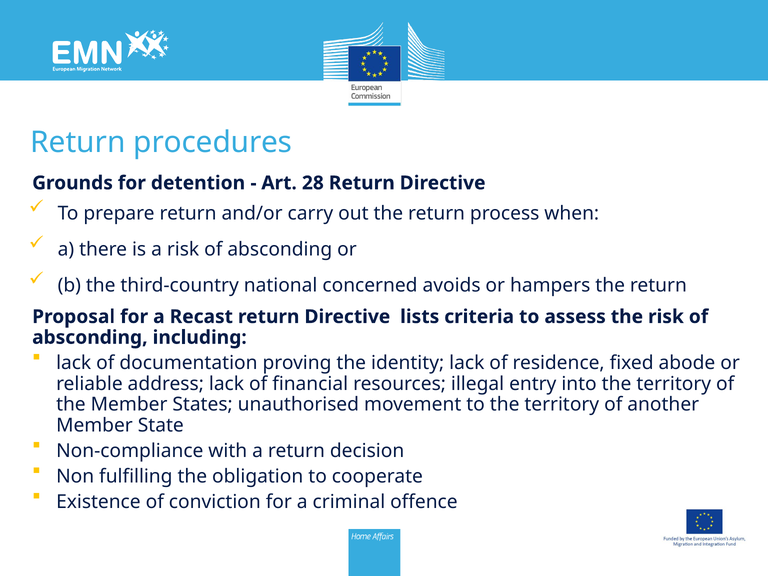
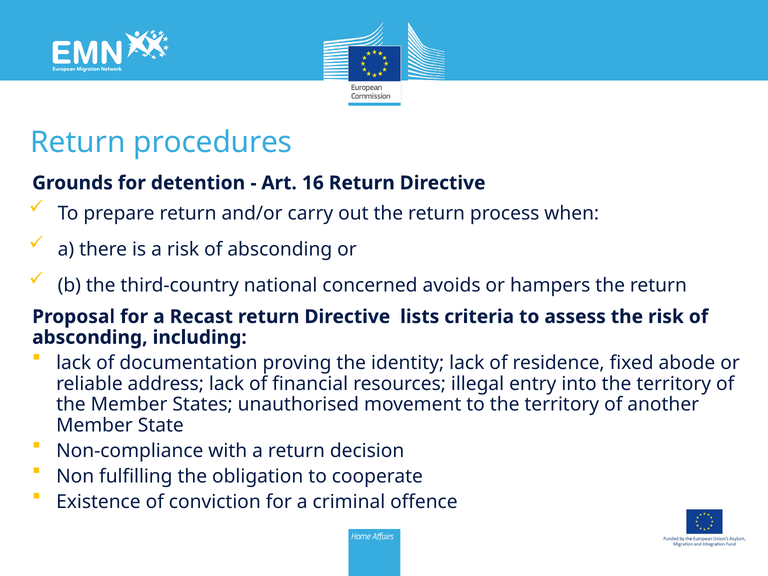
28: 28 -> 16 (313, 183)
